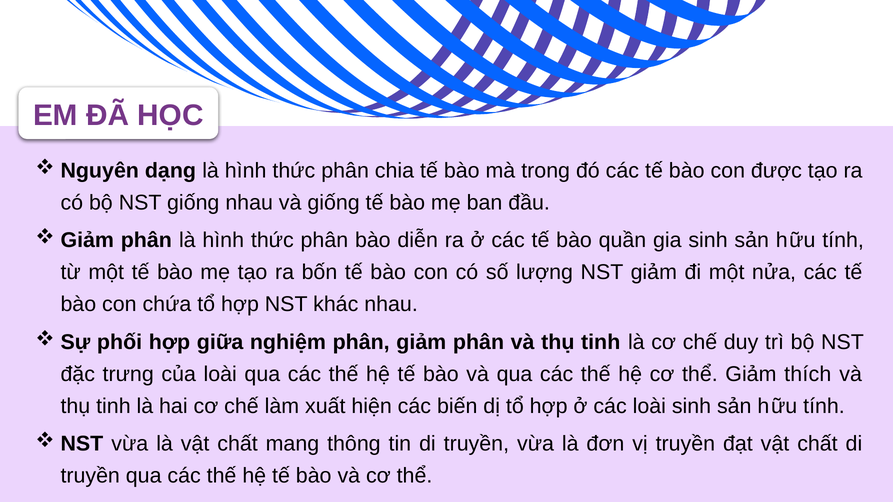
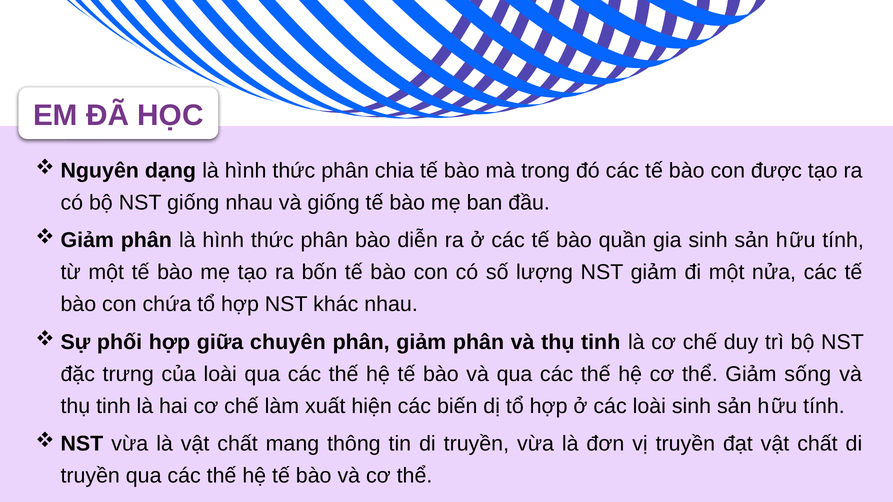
nghiệm: nghiệm -> chuyên (288, 342)
thích: thích -> sống (808, 374)
